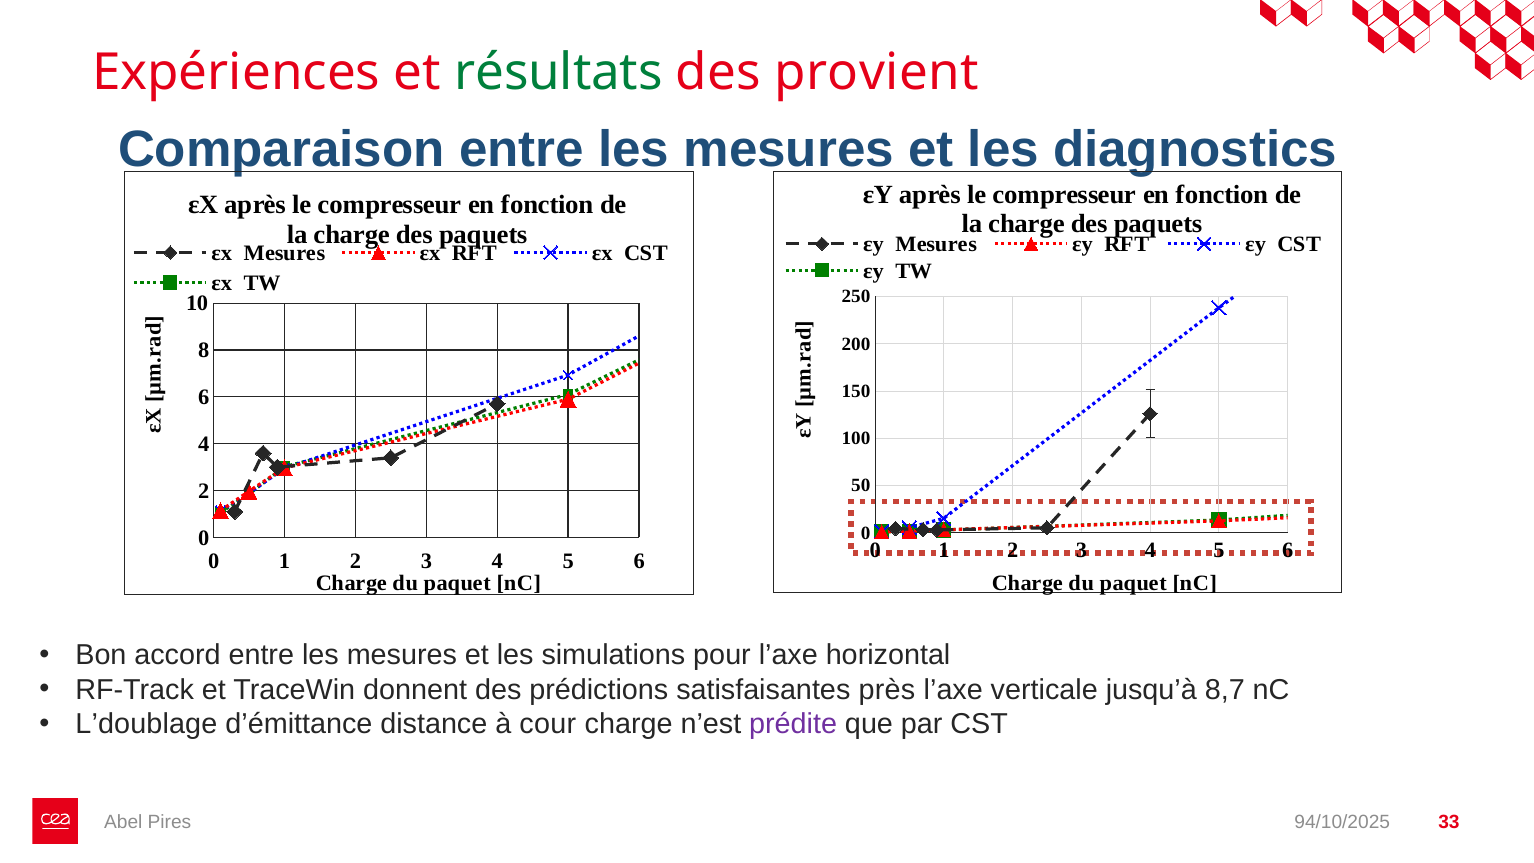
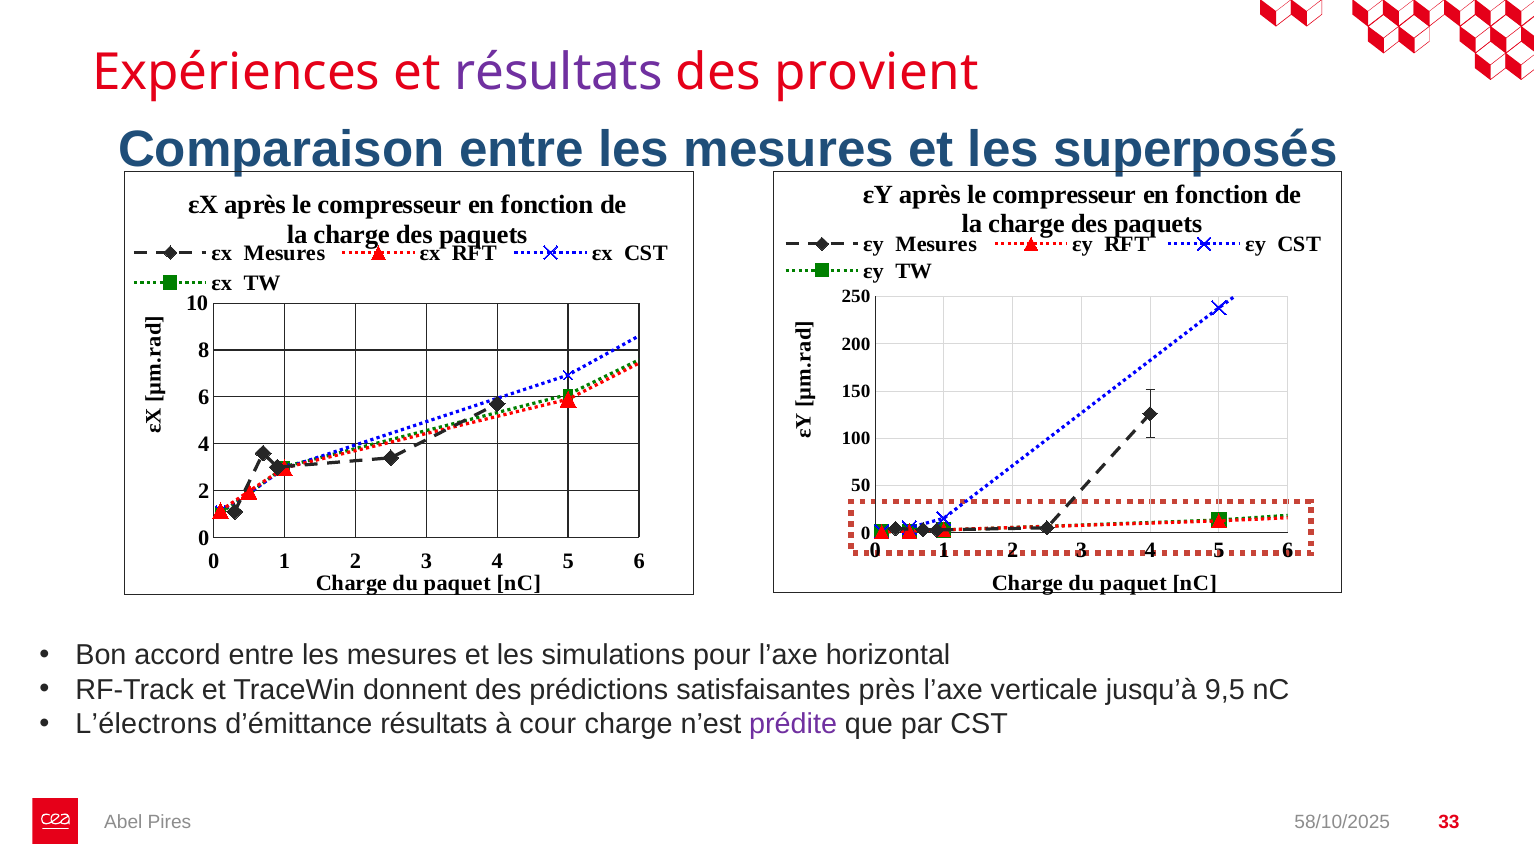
résultats colour: green -> purple (559, 73)
diagnostics: diagnostics -> superposés (1195, 150)
8,7: 8,7 -> 9,5 (1225, 690)
L’doublage: L’doublage -> L’électrons (146, 724)
d’émittance distance: distance -> résultats (434, 724)
94/10/2025: 94/10/2025 -> 58/10/2025 (1342, 822)
